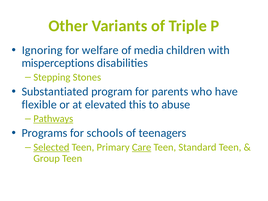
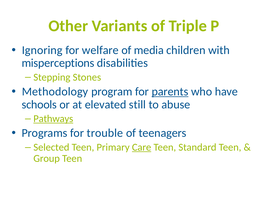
Substantiated: Substantiated -> Methodology (55, 92)
parents underline: none -> present (170, 92)
flexible: flexible -> schools (39, 104)
this: this -> still (137, 104)
schools: schools -> trouble (105, 133)
Selected underline: present -> none (51, 147)
